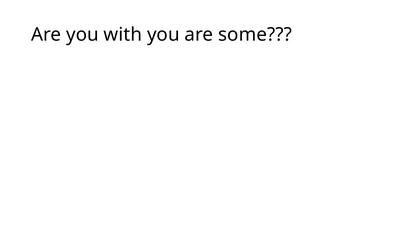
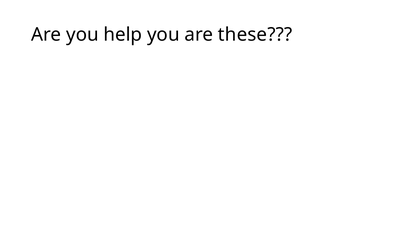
with: with -> help (123, 34)
some: some -> these (255, 34)
